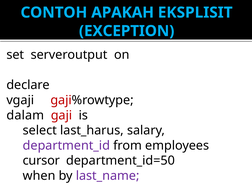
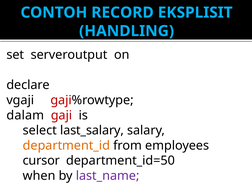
APAKAH: APAKAH -> RECORD (123, 13)
EXCEPTION: EXCEPTION -> HANDLING (127, 31)
last_harus: last_harus -> last_salary (92, 130)
department_id colour: purple -> orange (66, 146)
